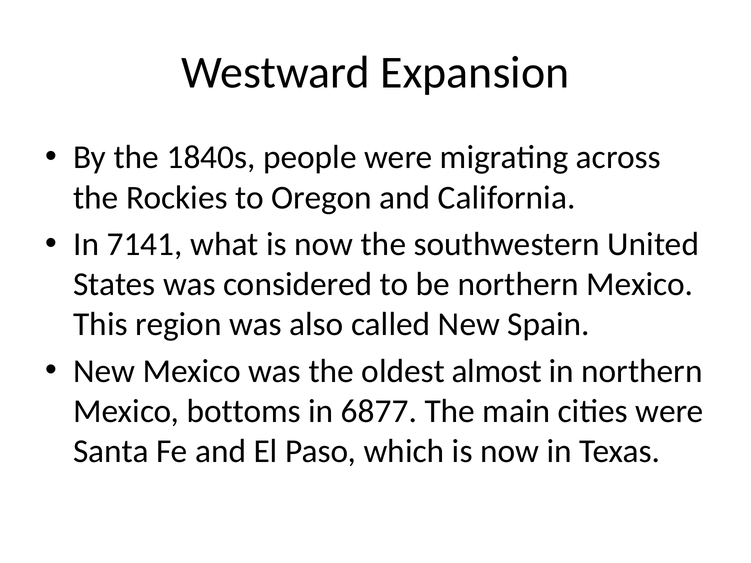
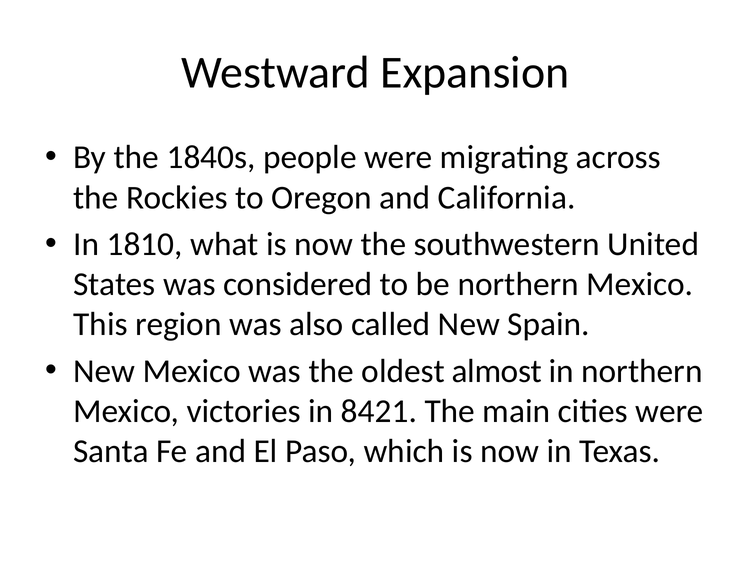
7141: 7141 -> 1810 (145, 244)
bottoms: bottoms -> victories (244, 411)
6877: 6877 -> 8421 (379, 411)
